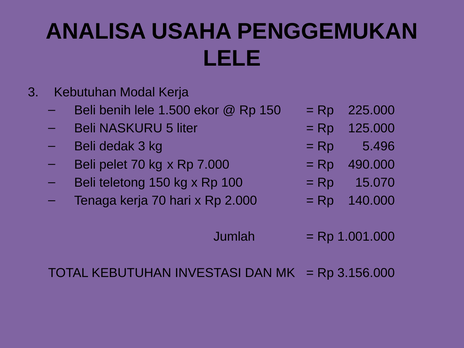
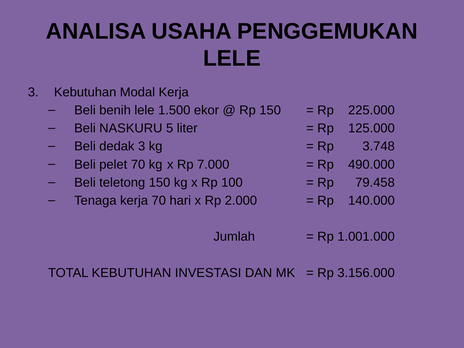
5.496: 5.496 -> 3.748 (379, 146)
15.070: 15.070 -> 79.458 (375, 183)
